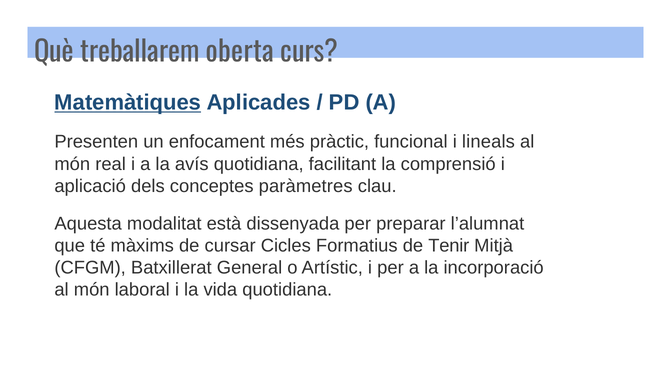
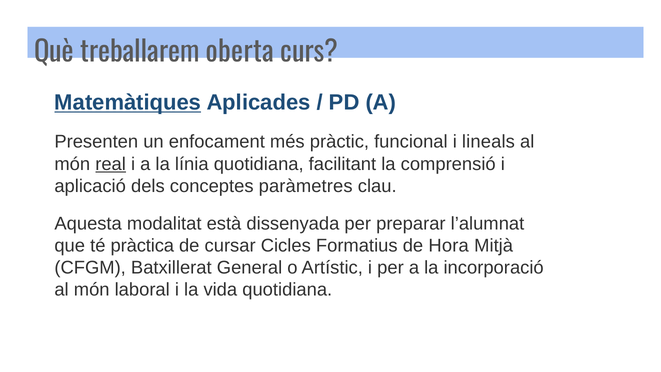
real underline: none -> present (111, 164)
avís: avís -> línia (192, 164)
màxims: màxims -> pràctica (142, 245)
Tenir: Tenir -> Hora (449, 245)
